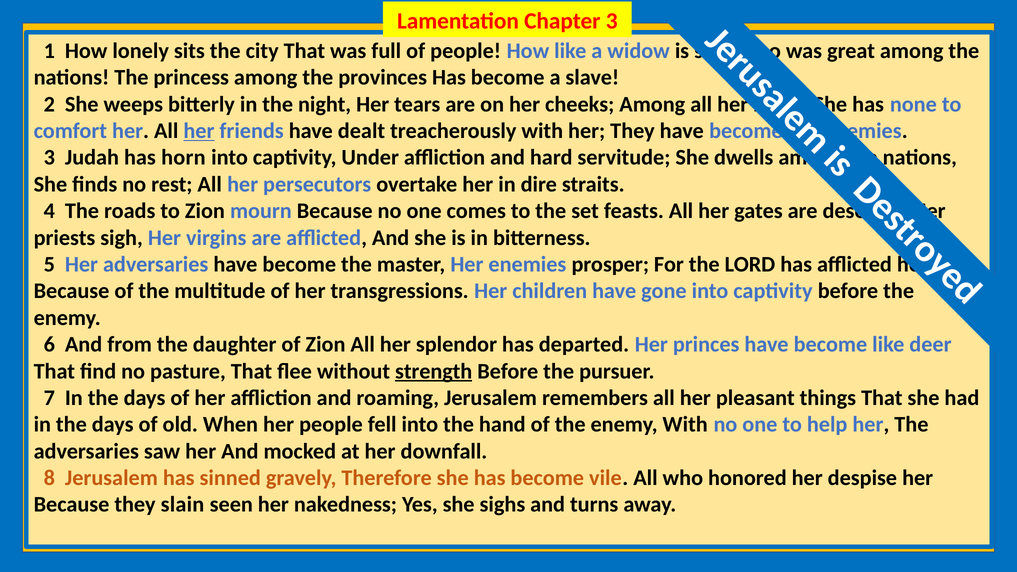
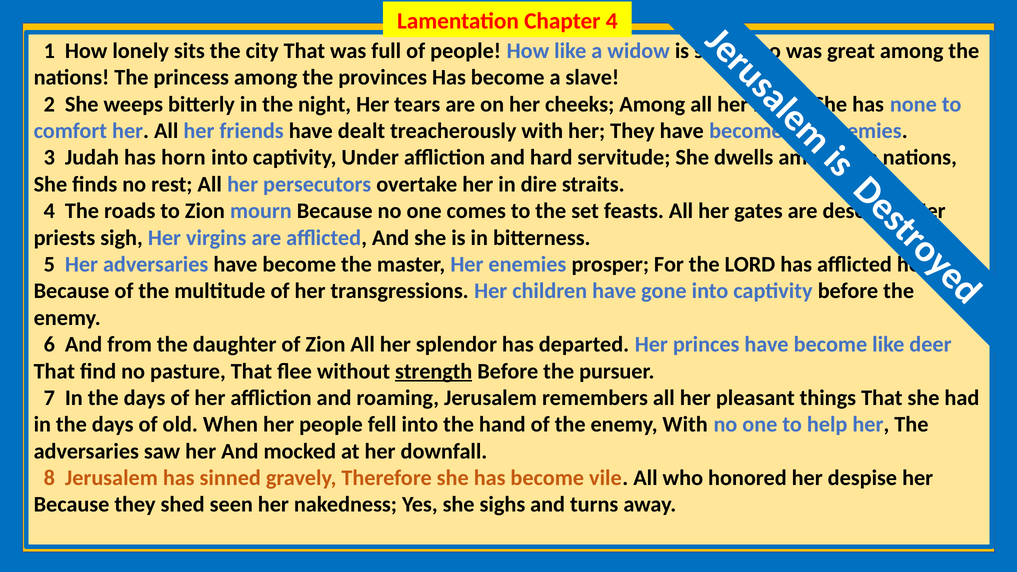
Chapter 3: 3 -> 4 (612, 21)
her underline: present -> none (199, 131)
slain: slain -> shed (183, 505)
